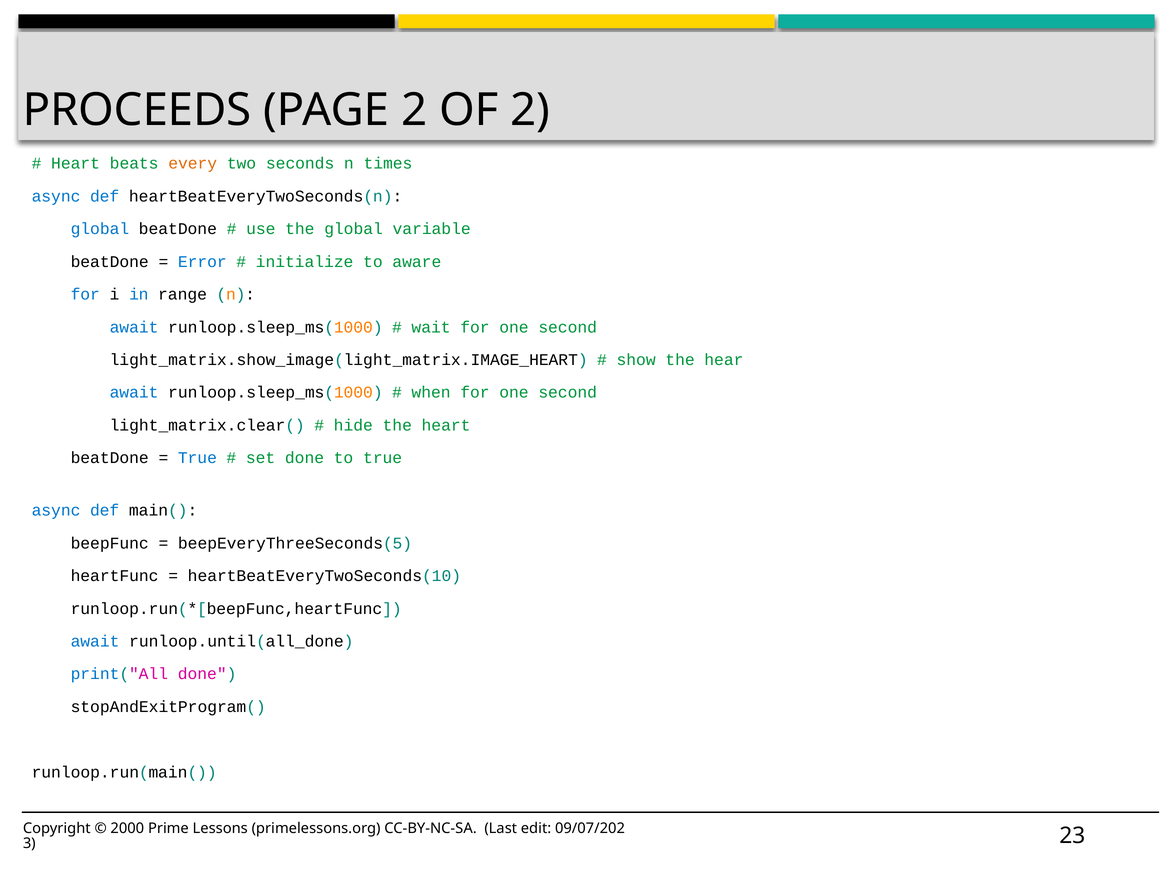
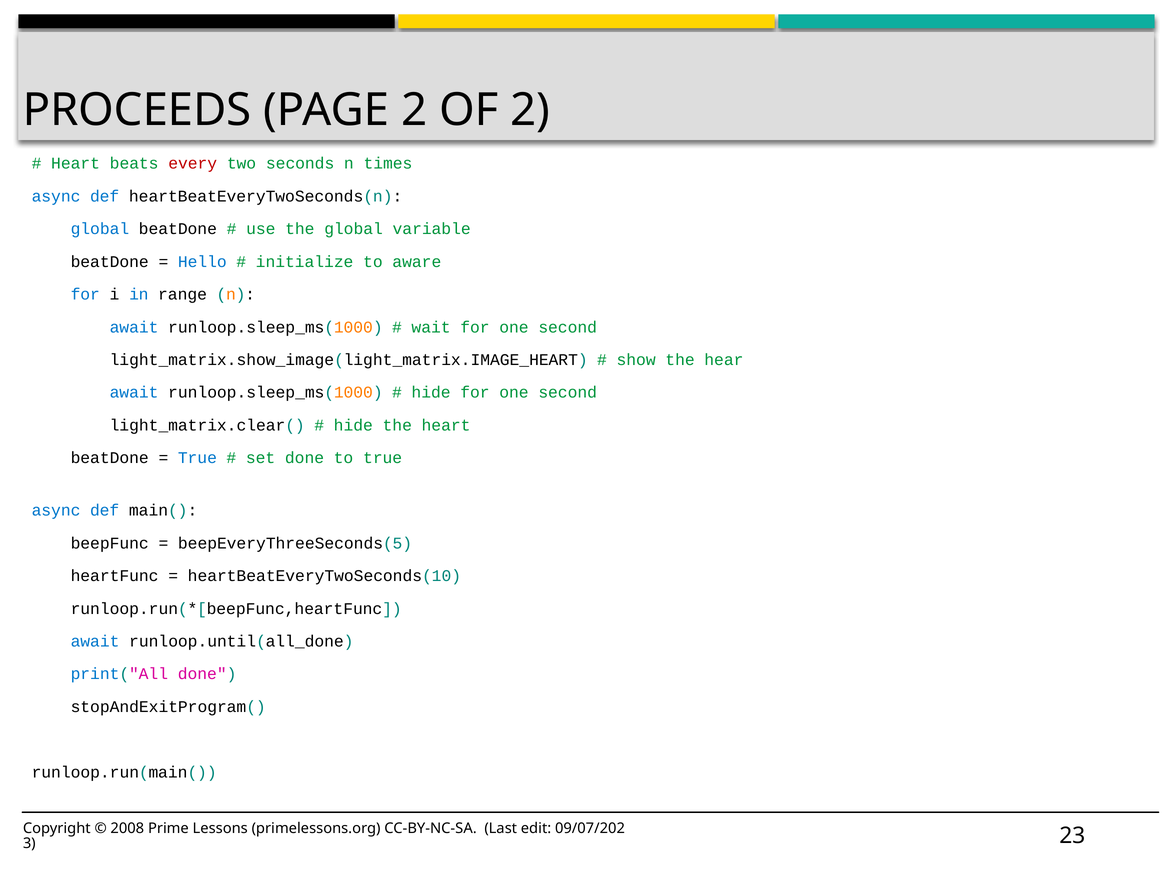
every colour: orange -> red (193, 163)
Error: Error -> Hello (202, 262)
when: when -> hide (431, 393)
2000: 2000 -> 2008 (127, 828)
